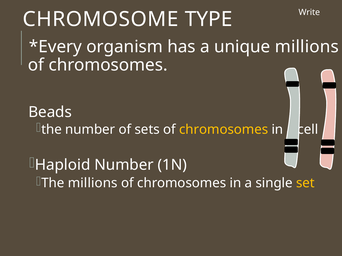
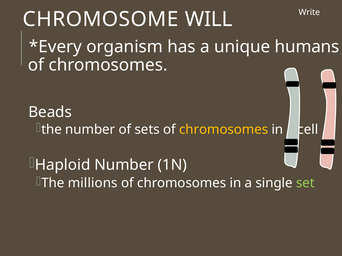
TYPE: TYPE -> WILL (209, 19)
unique millions: millions -> humans (307, 47)
set colour: yellow -> light green (305, 183)
